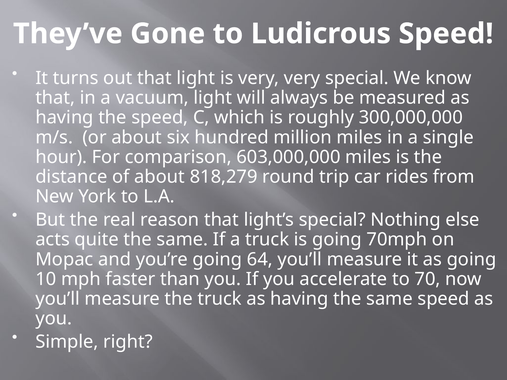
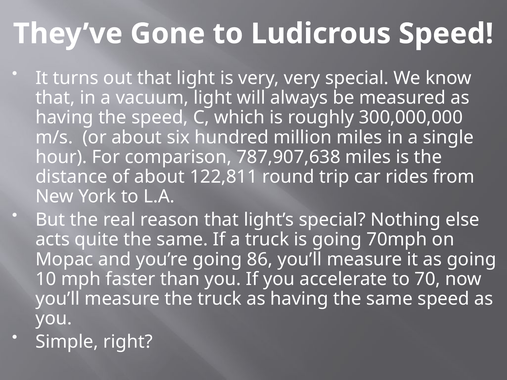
603,000,000: 603,000,000 -> 787,907,638 (288, 157)
818,279: 818,279 -> 122,811 (224, 177)
64: 64 -> 86 (260, 260)
